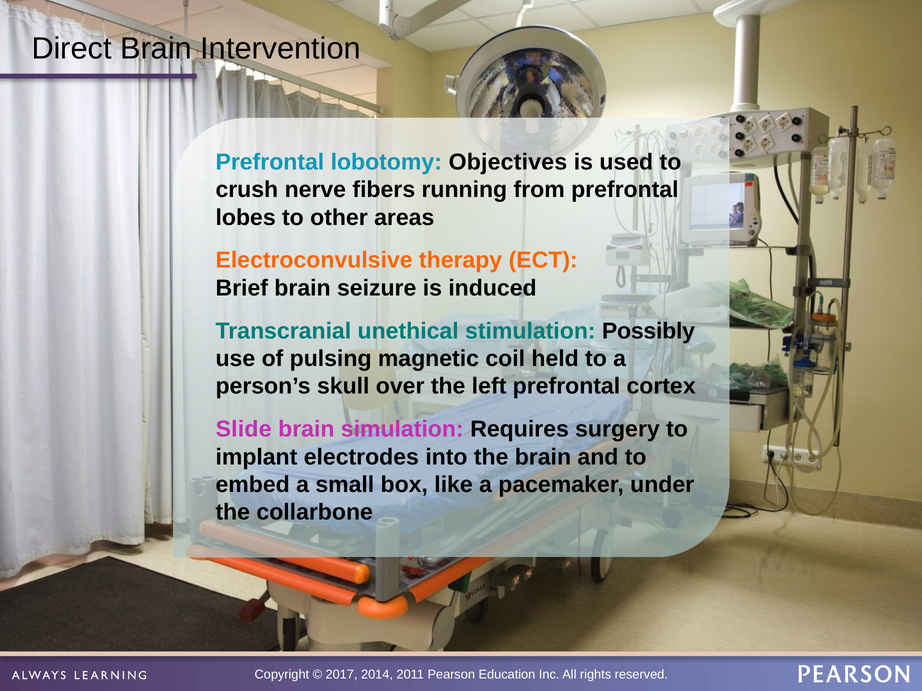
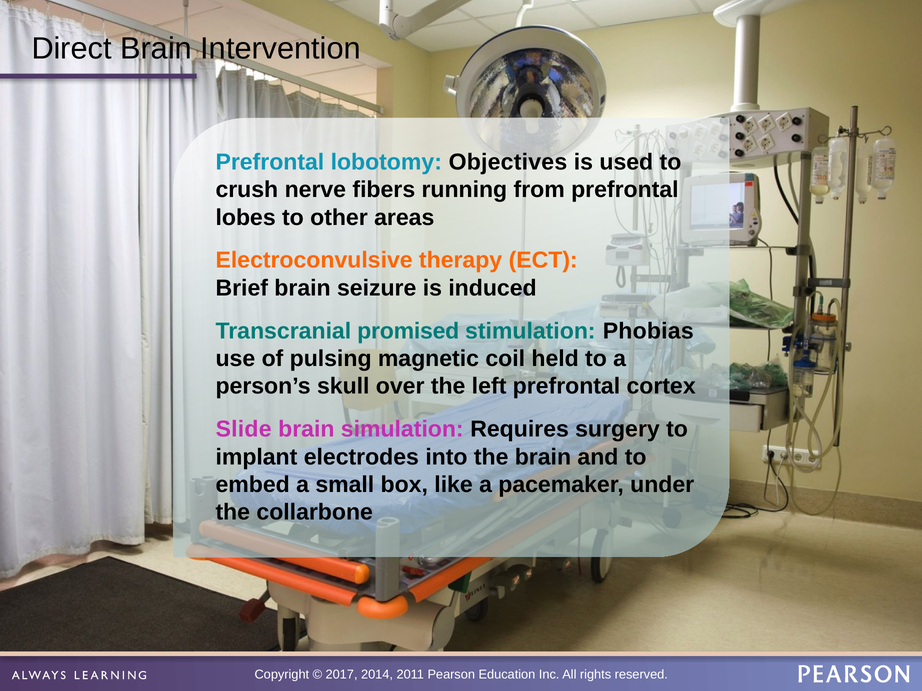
unethical: unethical -> promised (408, 331)
Possibly: Possibly -> Phobias (648, 331)
